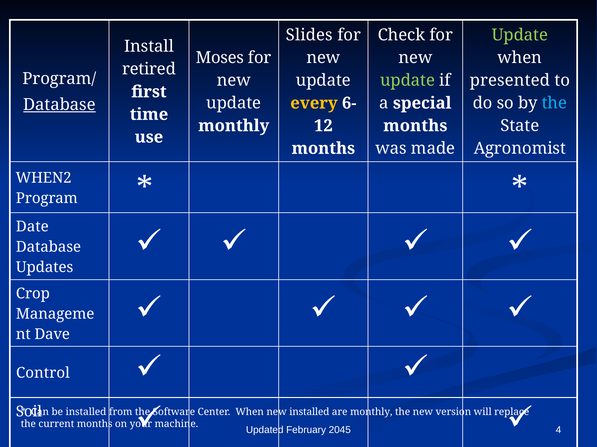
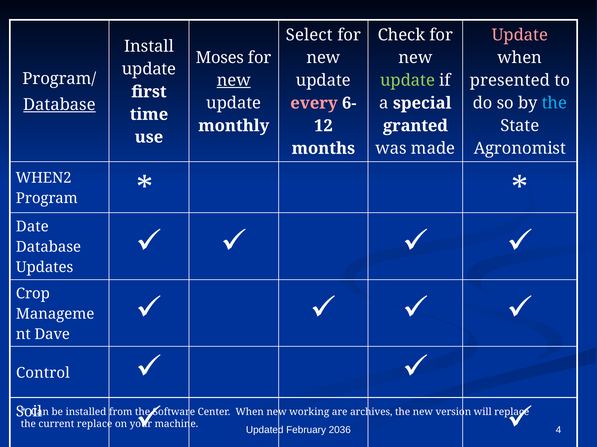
Slides: Slides -> Select (309, 35)
Update colour: light green -> pink (520, 35)
retired: retired -> update (149, 69)
new underline: none -> present (234, 81)
every colour: yellow -> pink (314, 103)
months: months -> granted (415, 126)
new installed: installed -> working (309, 413)
are monthly: monthly -> archives (371, 413)
current months: months -> replace (95, 424)
2045: 2045 -> 2036 (340, 431)
